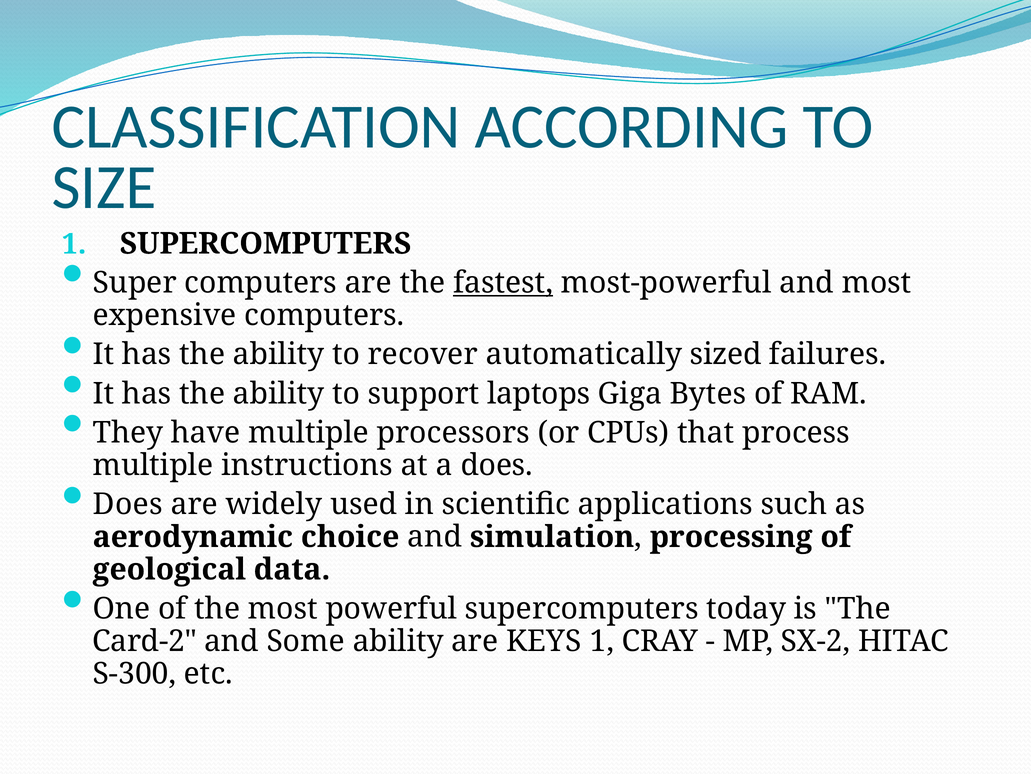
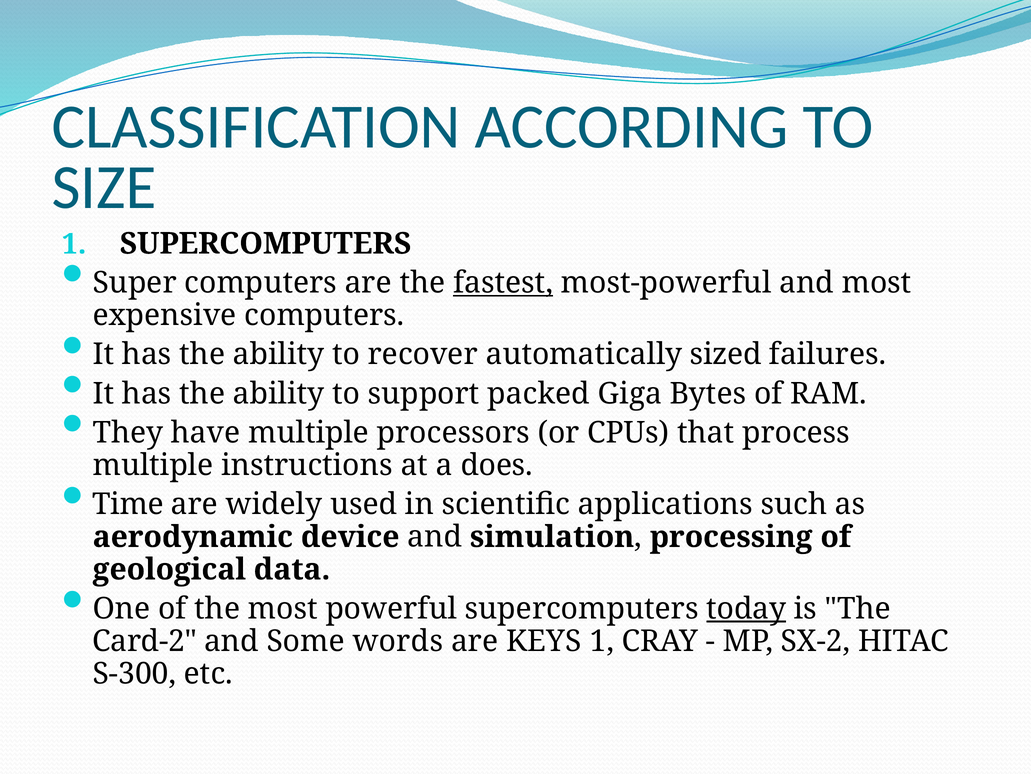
laptops: laptops -> packed (539, 393)
Does: Does -> Time (128, 504)
choice: choice -> device (350, 537)
today underline: none -> present (746, 608)
Some ability: ability -> words (398, 641)
